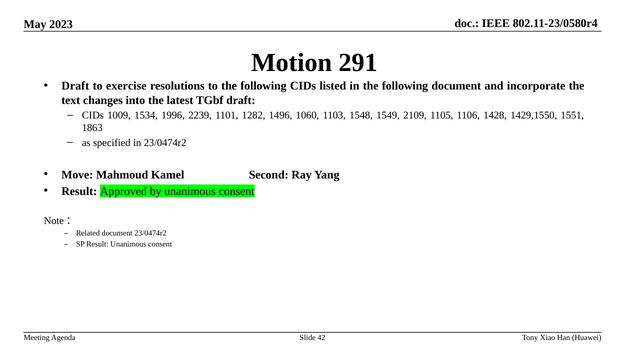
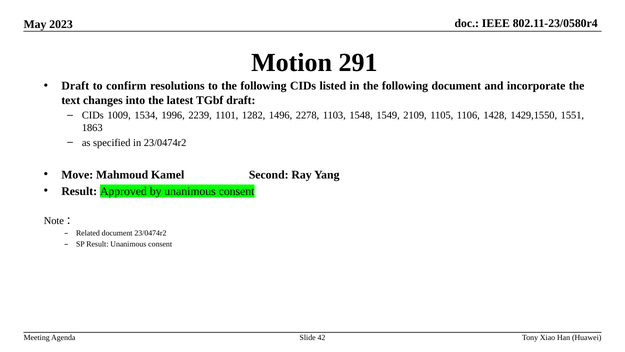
exercise: exercise -> confirm (126, 86)
1060: 1060 -> 2278 (308, 115)
